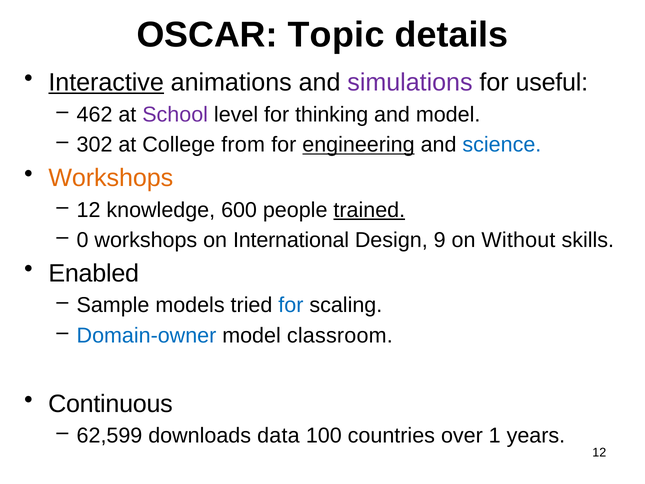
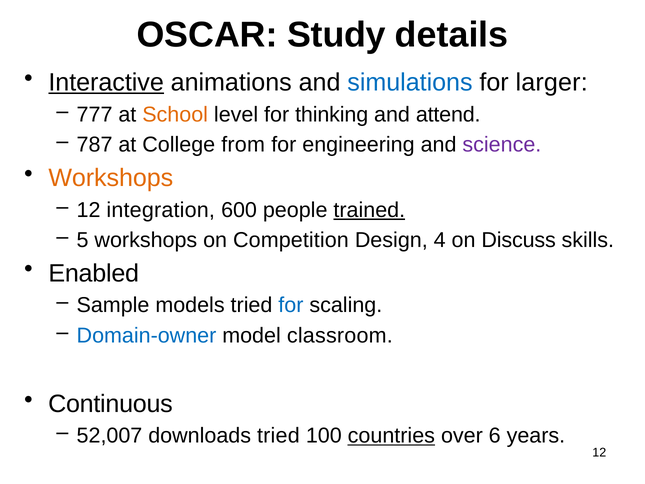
Topic: Topic -> Study (336, 35)
simulations colour: purple -> blue (410, 82)
useful: useful -> larger (552, 82)
462: 462 -> 777 (95, 114)
School colour: purple -> orange (175, 114)
and model: model -> attend (448, 114)
302: 302 -> 787 (95, 145)
engineering underline: present -> none (359, 145)
science colour: blue -> purple (502, 145)
knowledge: knowledge -> integration (161, 210)
0: 0 -> 5 (83, 240)
International: International -> Competition (291, 240)
9: 9 -> 4 (440, 240)
Without: Without -> Discuss (519, 240)
62,599: 62,599 -> 52,007 (109, 436)
downloads data: data -> tried (278, 436)
countries underline: none -> present (391, 436)
1: 1 -> 6 (495, 436)
